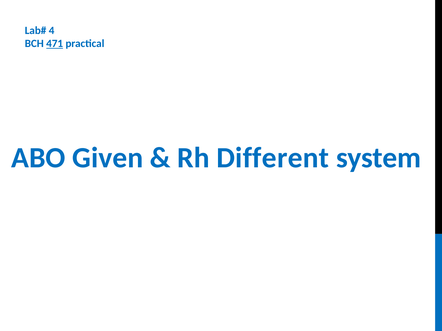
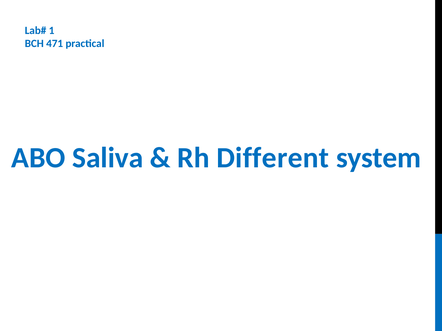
4: 4 -> 1 (52, 30)
471 underline: present -> none (55, 44)
Given: Given -> Saliva (108, 158)
